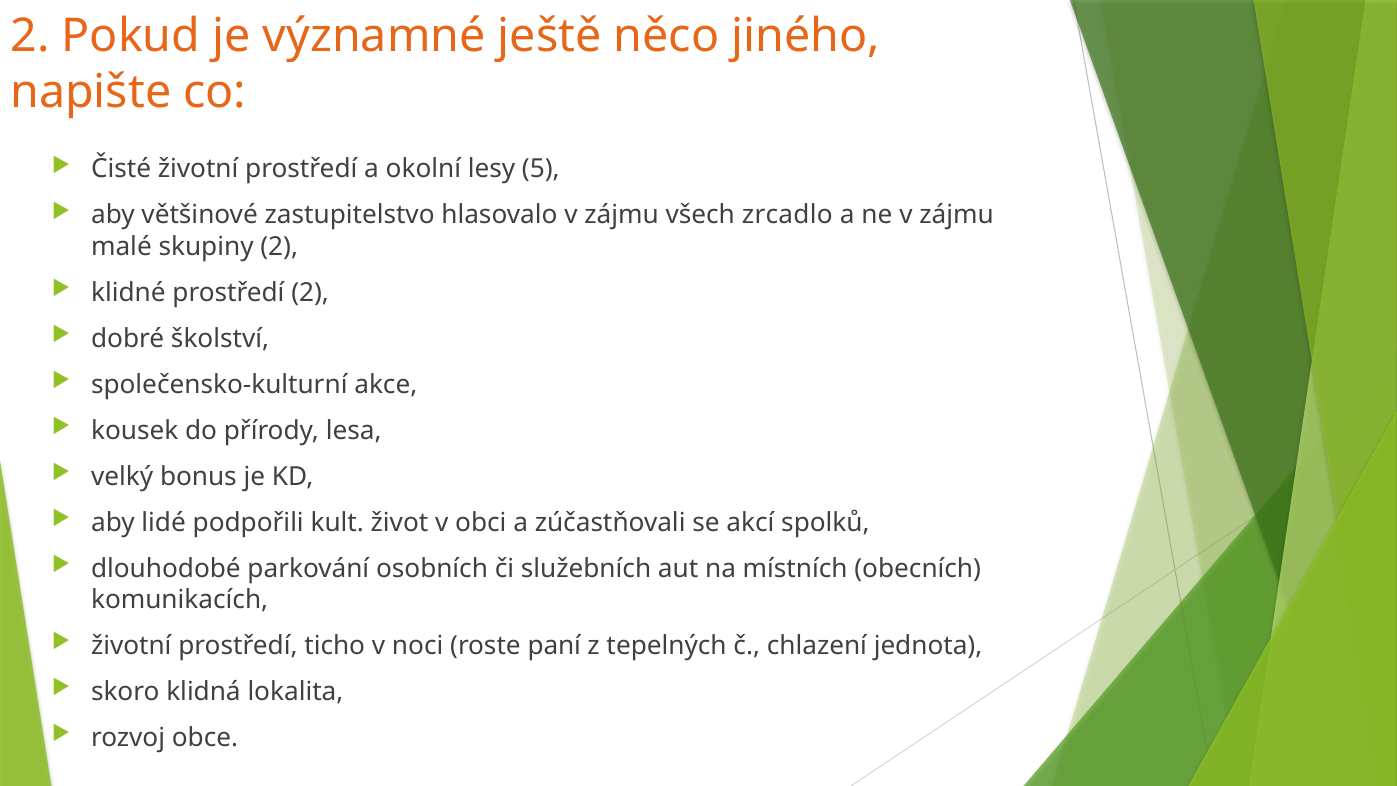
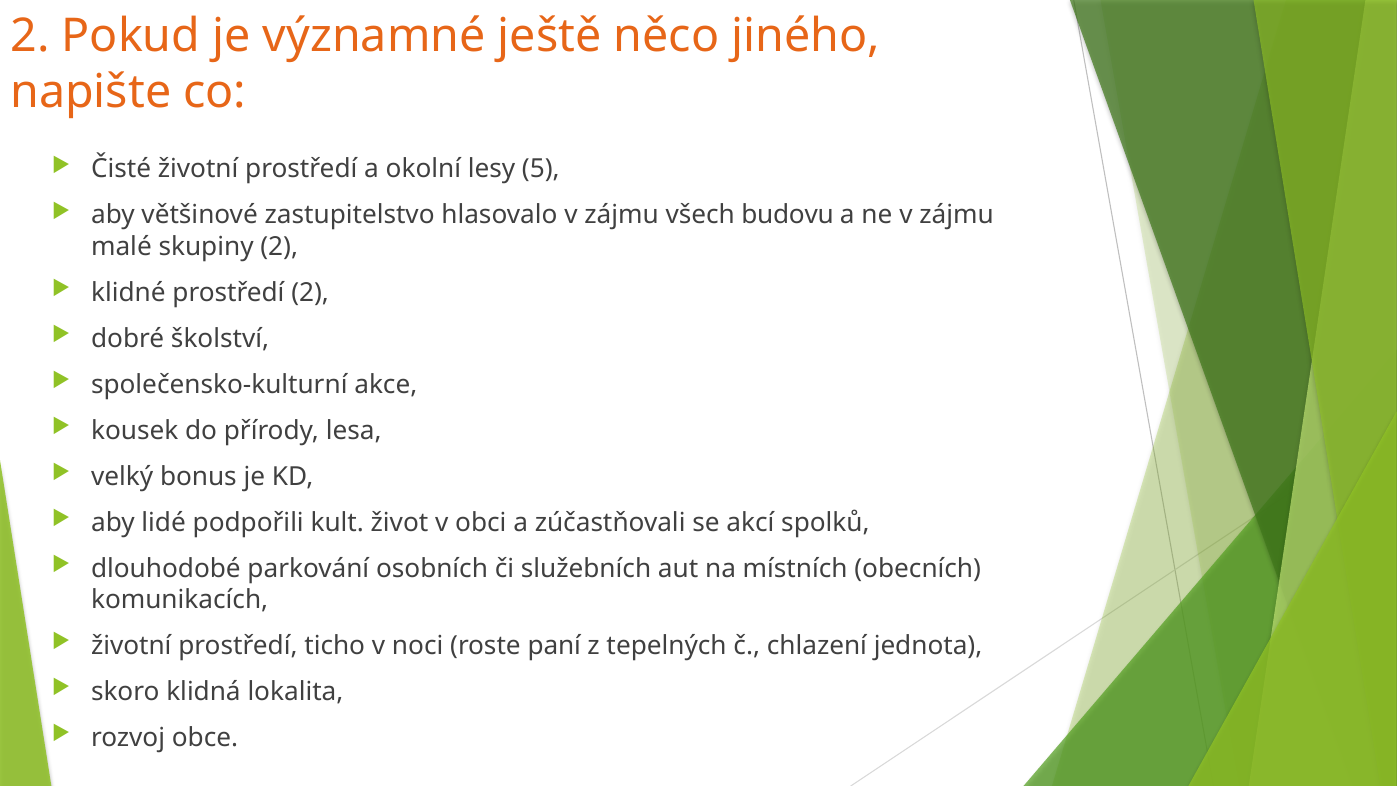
zrcadlo: zrcadlo -> budovu (788, 215)
